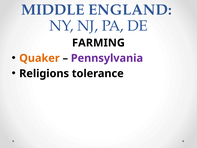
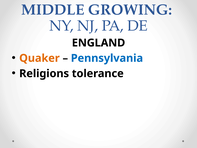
ENGLAND: ENGLAND -> GROWING (130, 10)
FARMING: FARMING -> ENGLAND (98, 43)
Pennsylvania colour: purple -> blue (107, 58)
